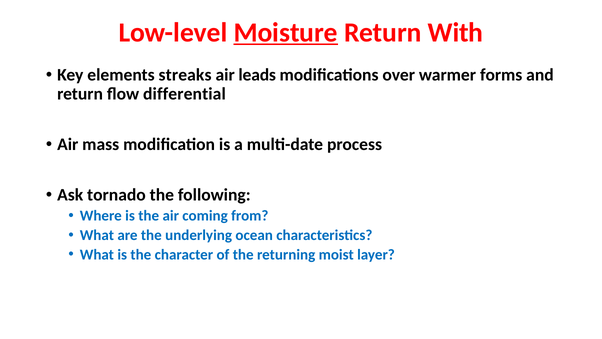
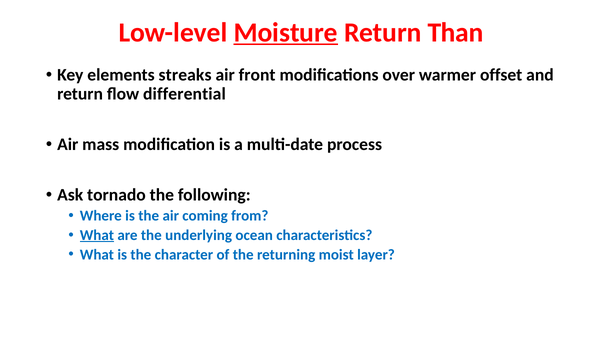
With: With -> Than (456, 32)
leads: leads -> front (257, 75)
forms: forms -> offset (501, 75)
What underline: none -> present (97, 235)
